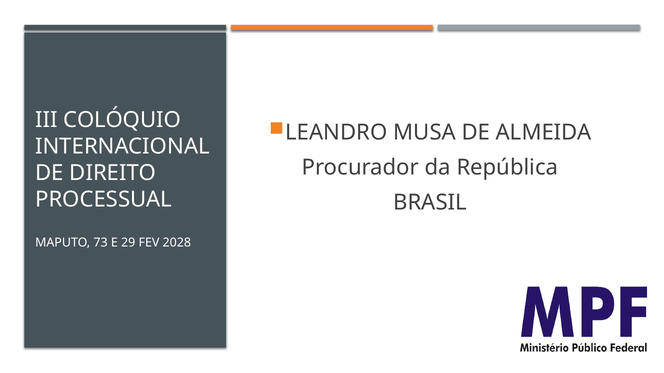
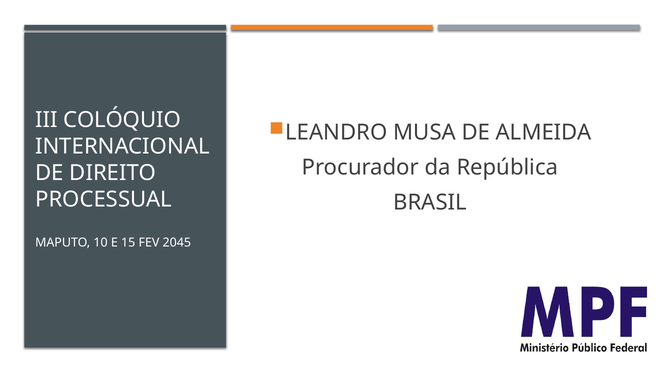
73: 73 -> 10 (101, 243)
29: 29 -> 15 (128, 243)
2028: 2028 -> 2045 (177, 243)
